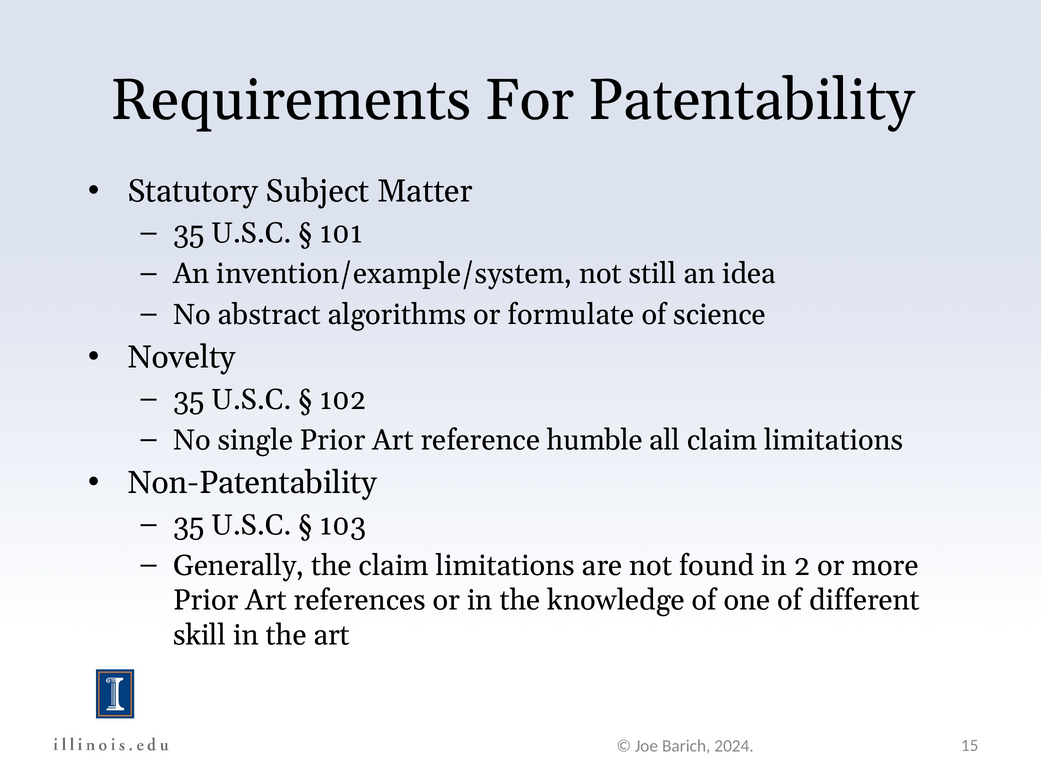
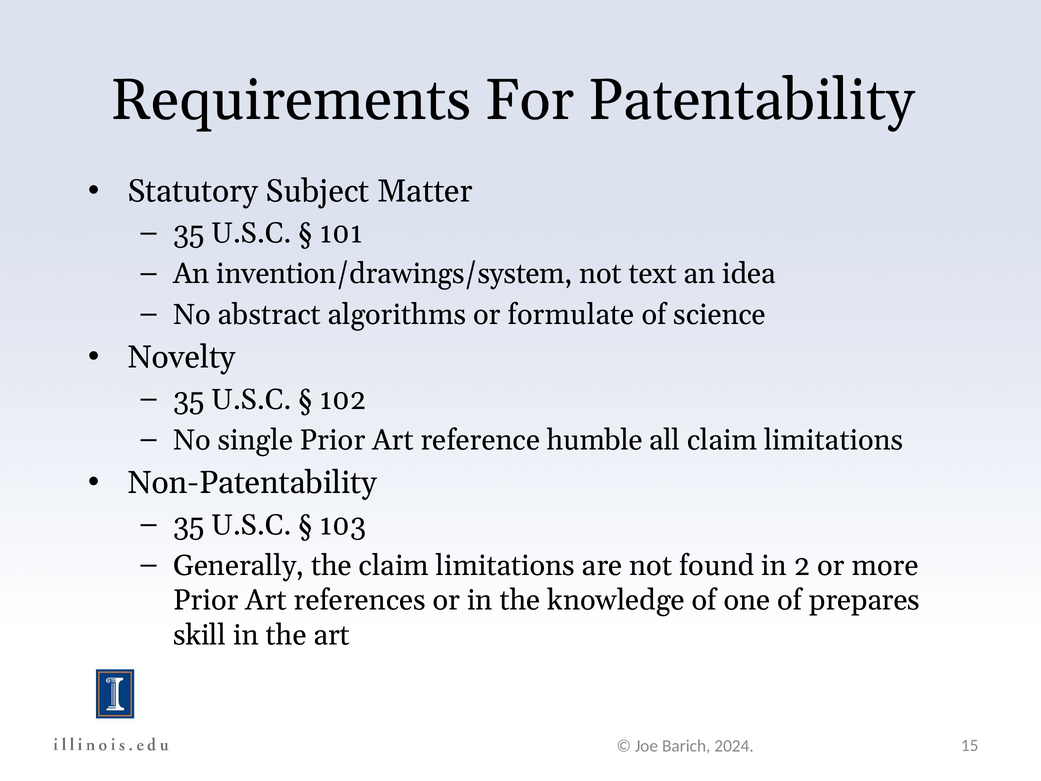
invention/example/system: invention/example/system -> invention/drawings/system (394, 274)
still: still -> text (653, 274)
different: different -> prepares (865, 600)
